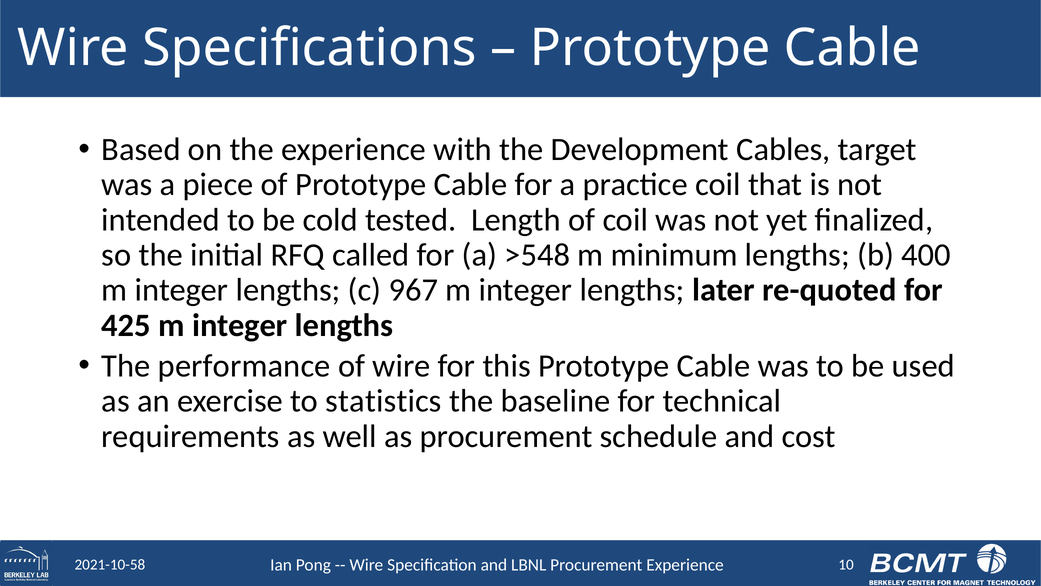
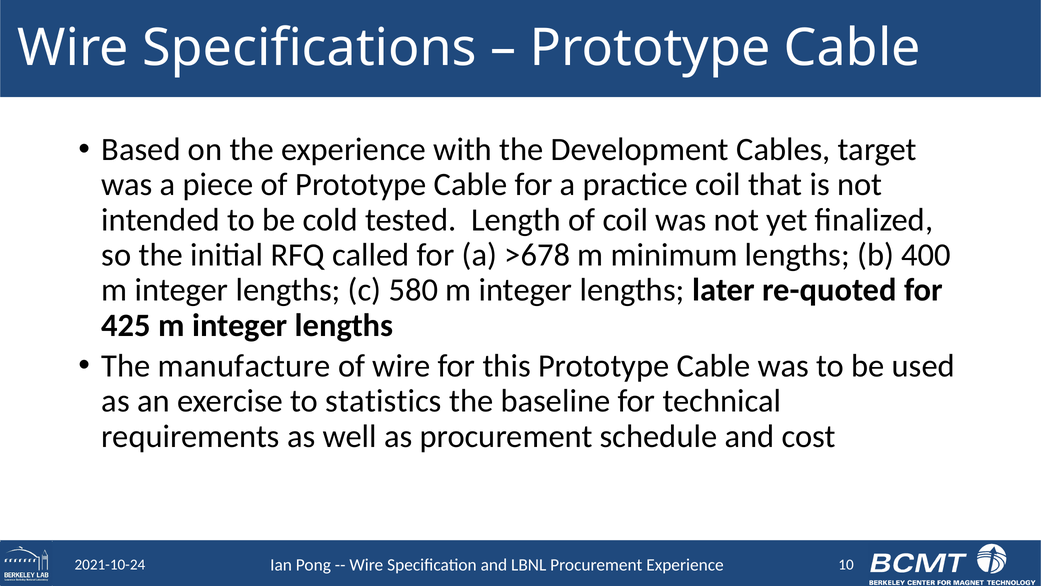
>548: >548 -> >678 (537, 255)
967: 967 -> 580 (413, 290)
performance: performance -> manufacture (244, 366)
2021-10-58: 2021-10-58 -> 2021-10-24 (110, 564)
